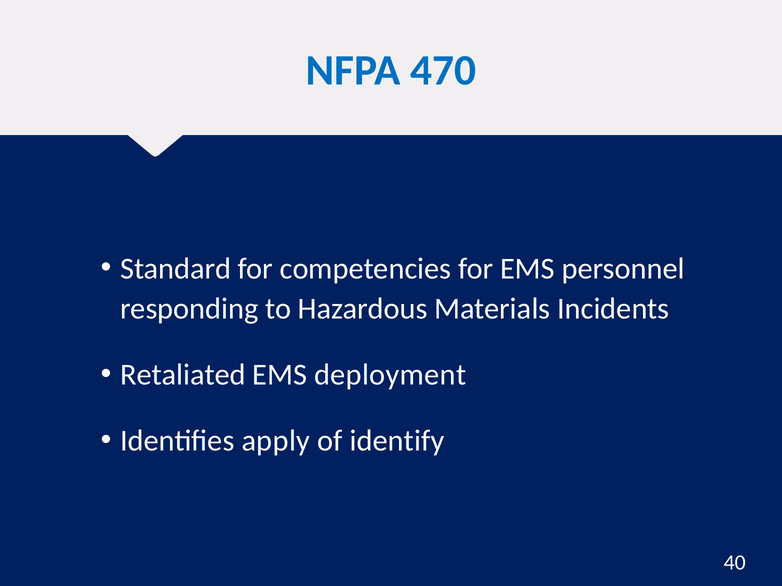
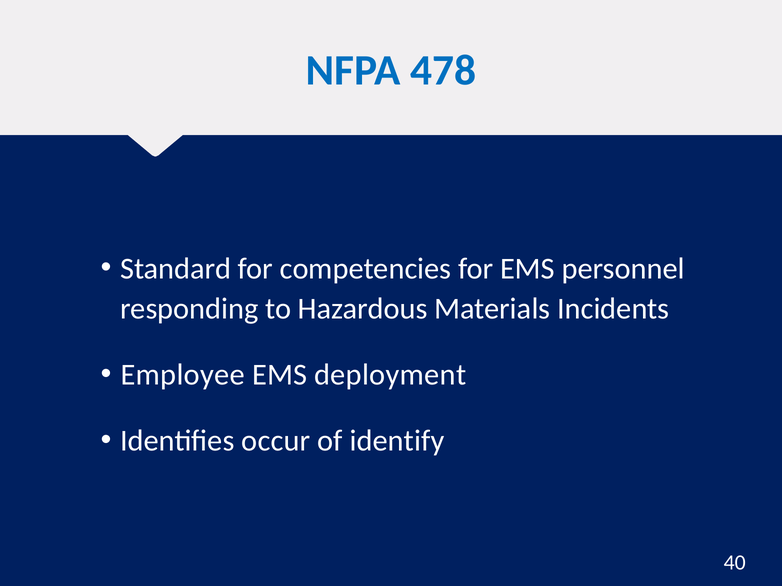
470: 470 -> 478 (443, 71)
Retaliated: Retaliated -> Employee (183, 375)
apply: apply -> occur (276, 441)
